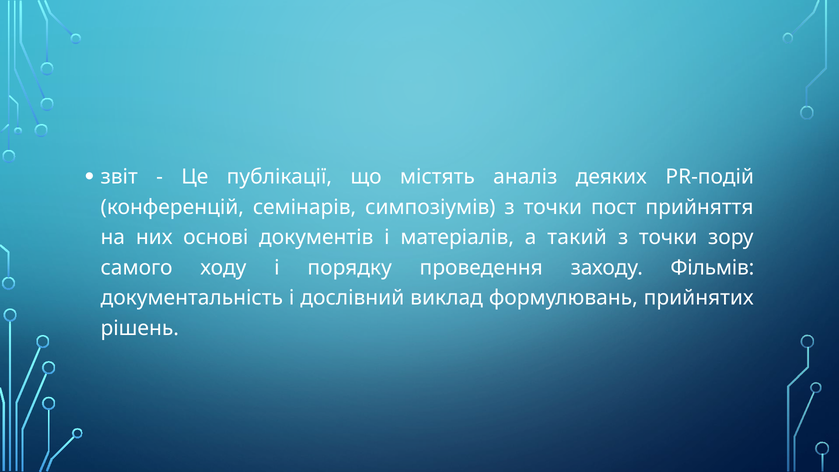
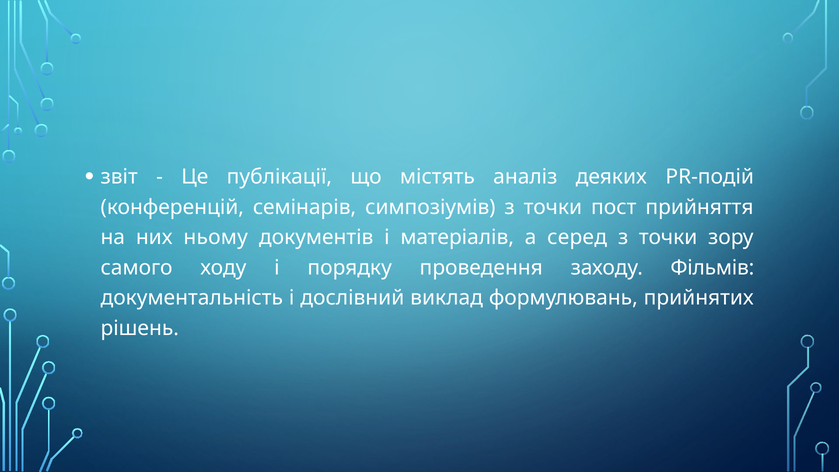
основі: основі -> ньому (216, 237)
такий: такий -> серед (577, 237)
